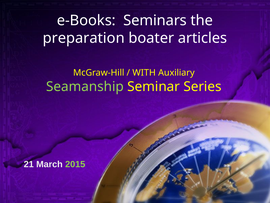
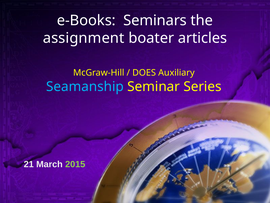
preparation: preparation -> assignment (84, 38)
WITH: WITH -> DOES (144, 73)
Seamanship colour: light green -> light blue (85, 86)
